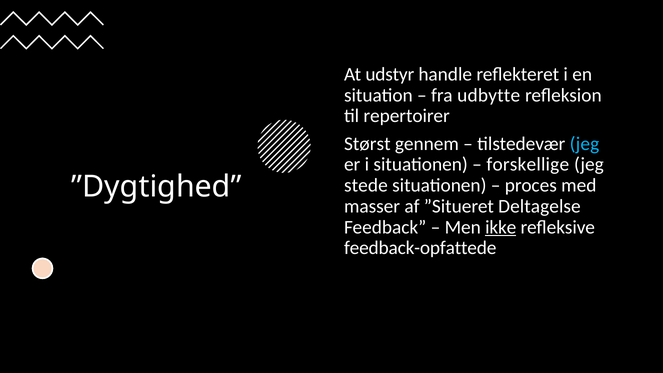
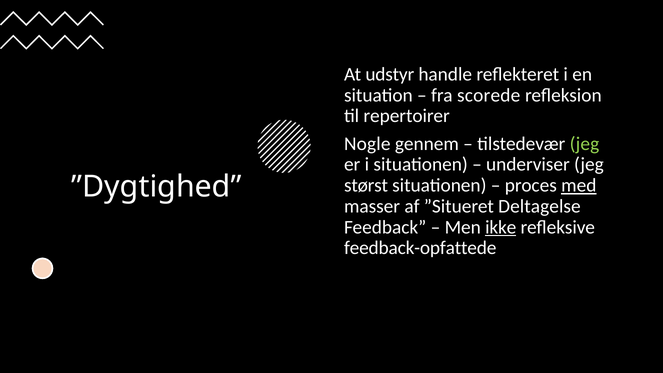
udbytte: udbytte -> scorede (489, 95)
Størst: Størst -> Nogle (367, 144)
jeg colour: light blue -> light green (585, 144)
forskellige: forskellige -> underviser (528, 165)
stede: stede -> størst (366, 185)
med underline: none -> present (579, 185)
